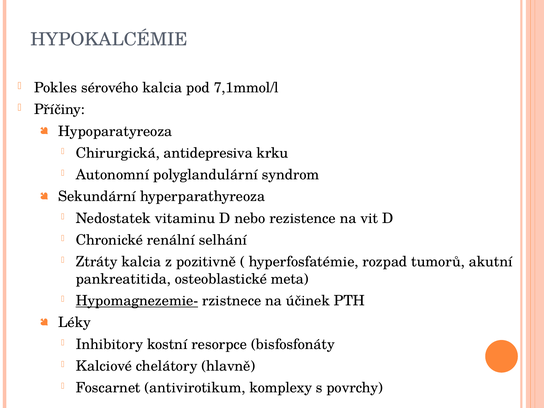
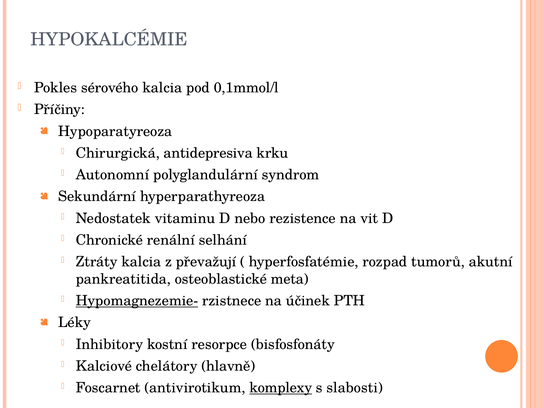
7,1mmol/l: 7,1mmol/l -> 0,1mmol/l (246, 88)
pozitivně: pozitivně -> převažují (206, 262)
komplexy underline: none -> present (281, 388)
povrchy: povrchy -> slabosti (355, 388)
